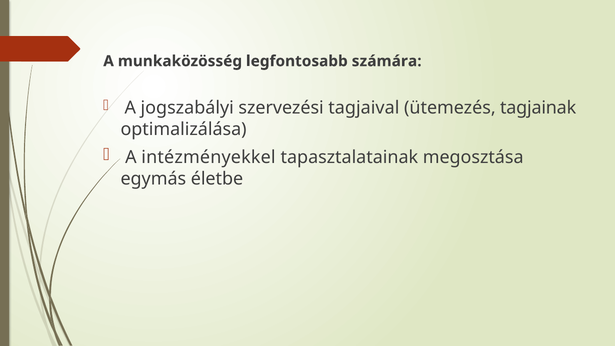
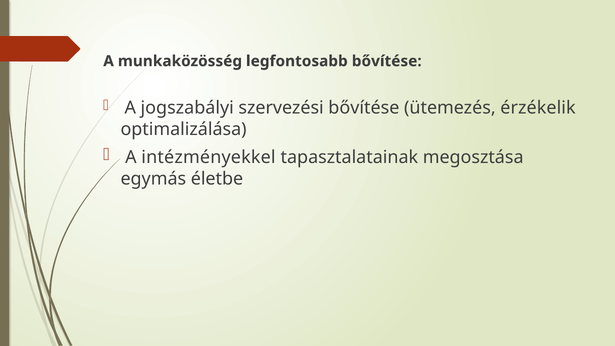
legfontosabb számára: számára -> bővítése (387, 61)
szervezési tagjaival: tagjaival -> bővítése (364, 108)
tagjainak: tagjainak -> érzékelik (538, 108)
